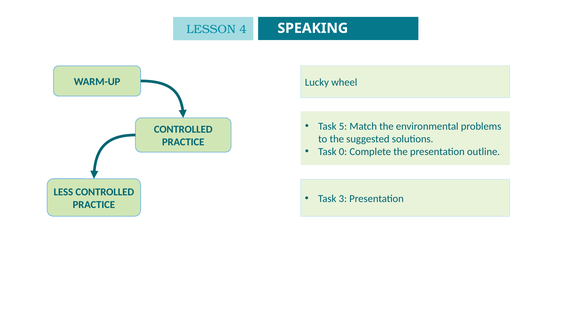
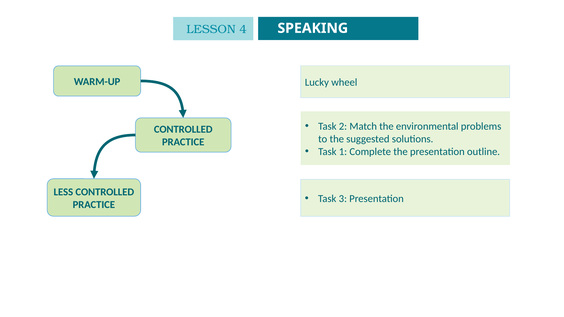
5: 5 -> 2 (343, 126)
0: 0 -> 1 (343, 152)
